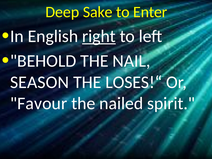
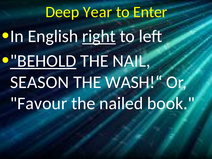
Sake: Sake -> Year (98, 12)
BEHOLD underline: none -> present (43, 61)
LOSES!“: LOSES!“ -> WASH!“ (134, 82)
spirit: spirit -> book (171, 103)
